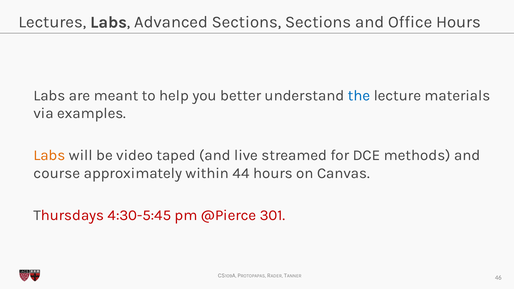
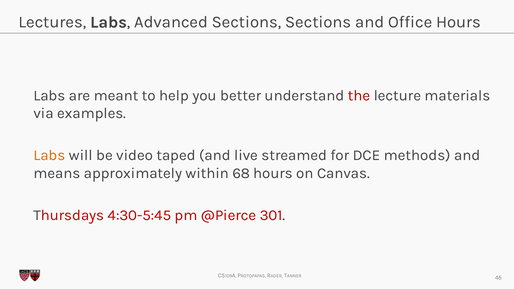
the colour: blue -> red (359, 95)
course: course -> means (57, 173)
44: 44 -> 68 (241, 173)
